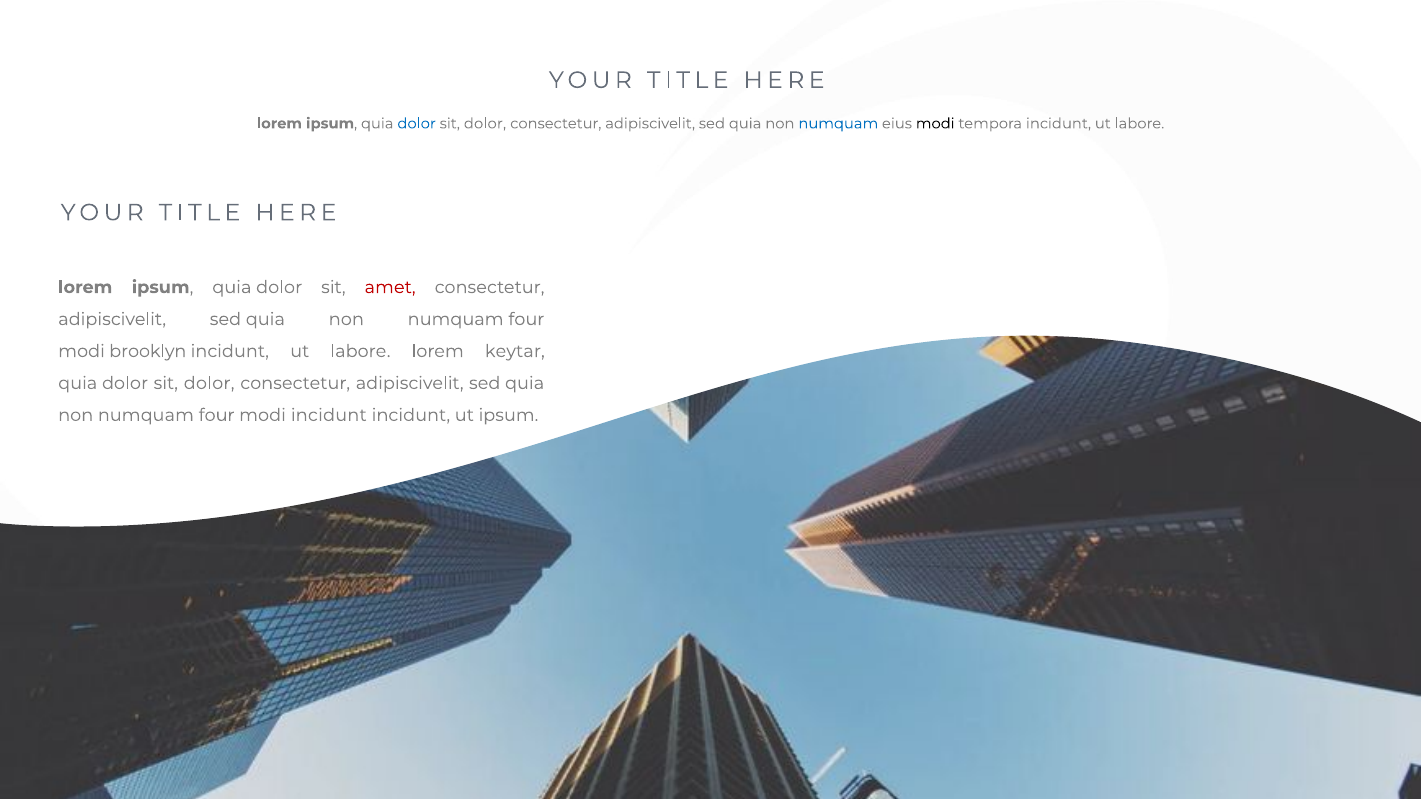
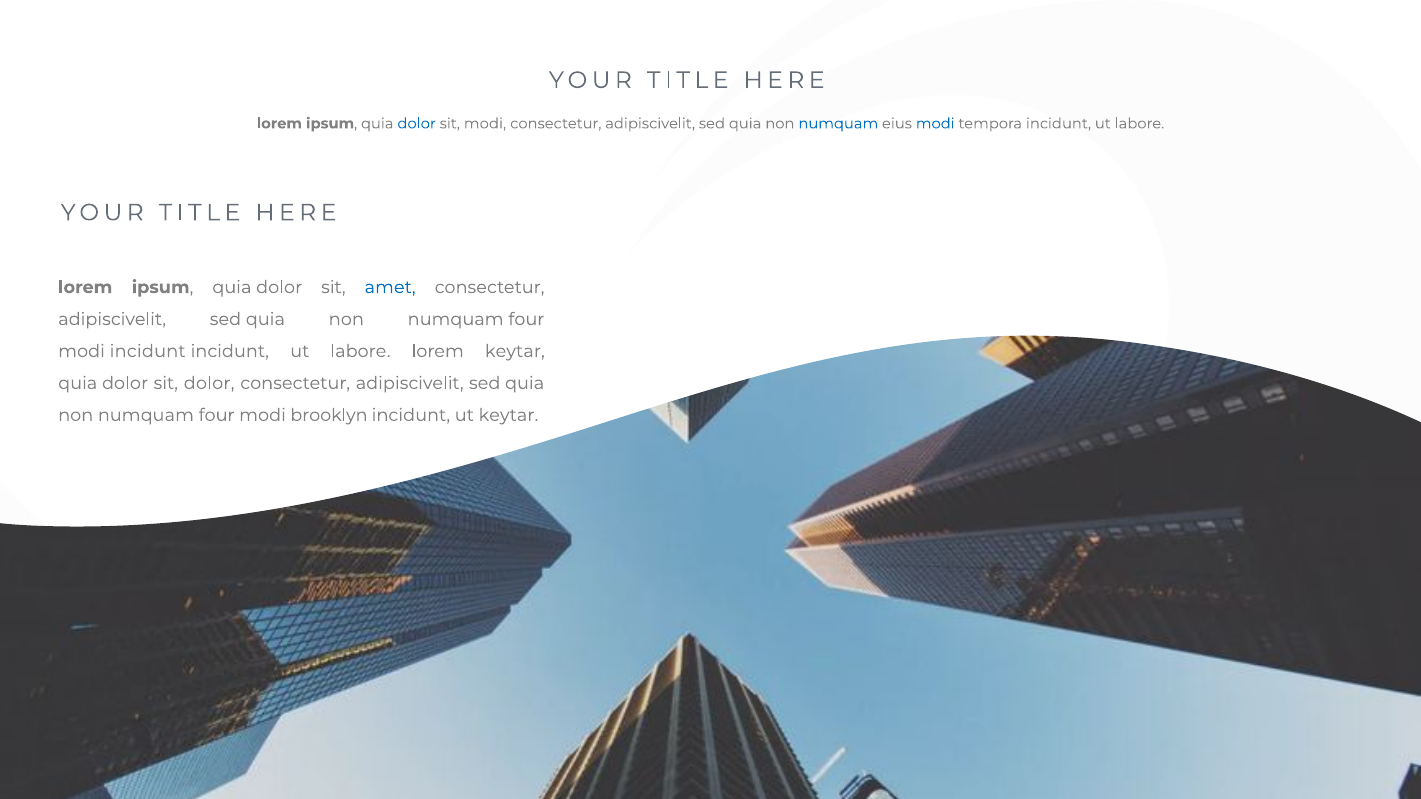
dolor: dolor -> modi (485, 124)
modi colour: black -> blue (935, 124)
amet colour: red -> blue (390, 287)
modi brooklyn: brooklyn -> incidunt (148, 351)
modi incidunt: incidunt -> brooklyn (329, 415)
ut ipsum: ipsum -> keytar (508, 415)
